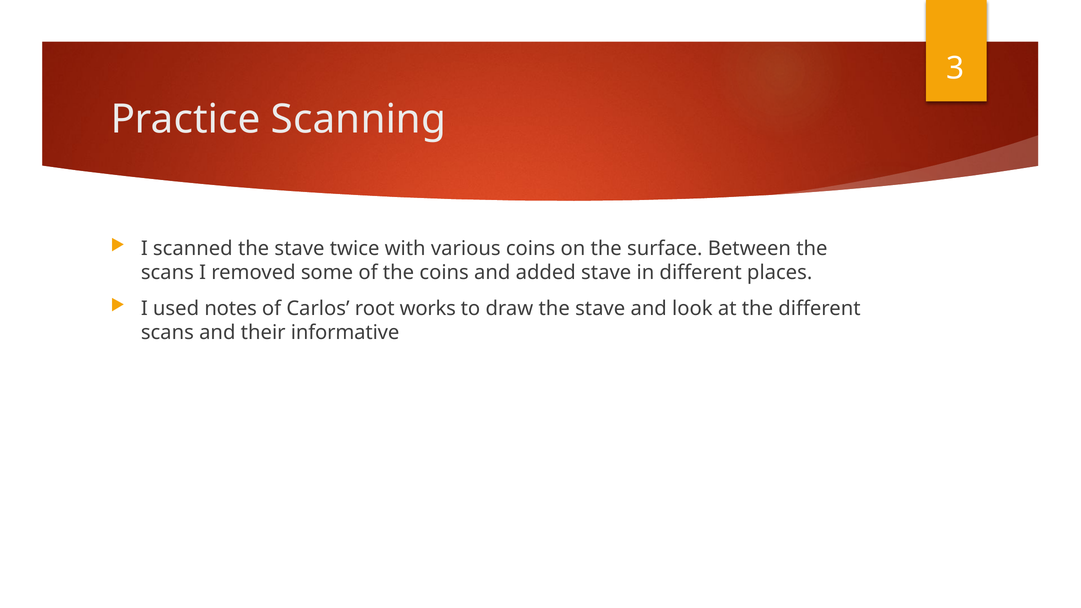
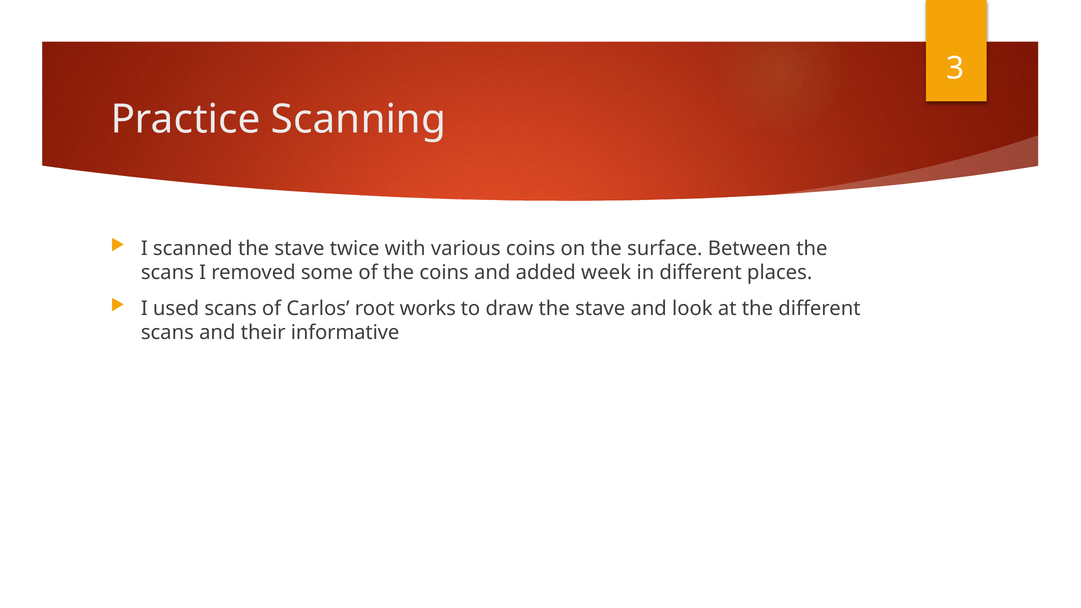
added stave: stave -> week (606, 273)
used notes: notes -> scans (231, 308)
